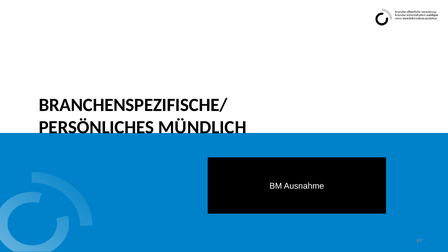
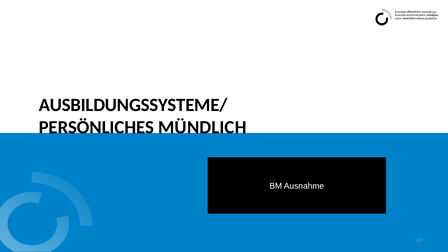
BRANCHENSPEZIFISCHE/: BRANCHENSPEZIFISCHE/ -> AUSBILDUNGSSYSTEME/ (133, 105)
